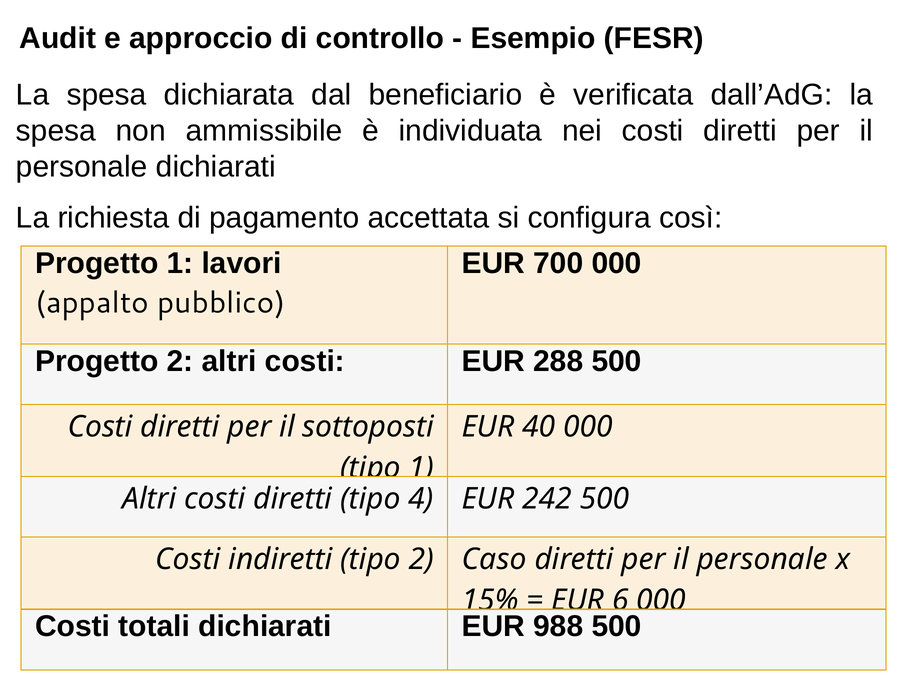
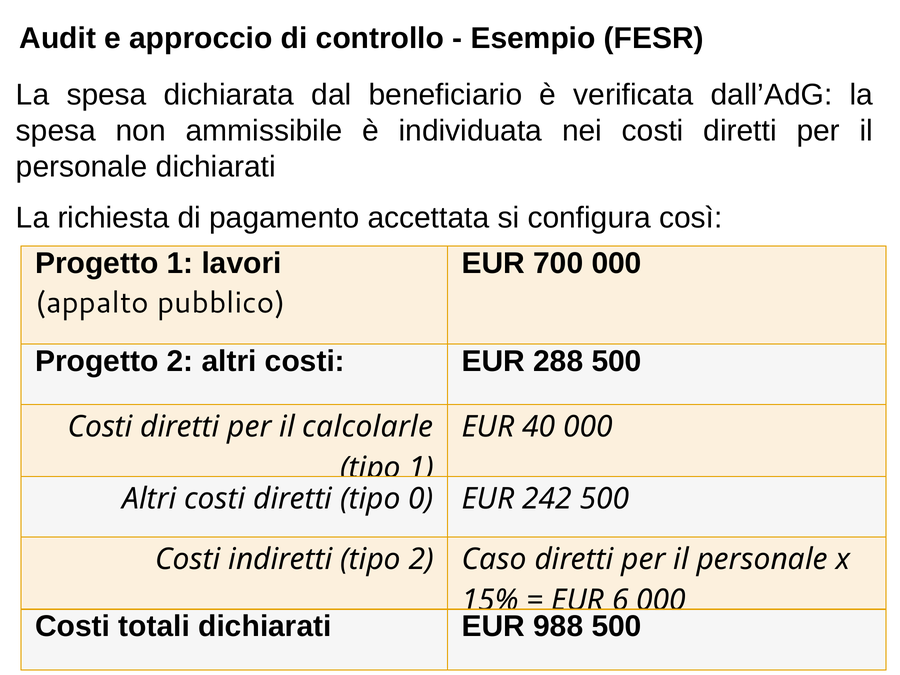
sottoposti: sottoposti -> calcolarle (368, 427)
4: 4 -> 0 (421, 499)
